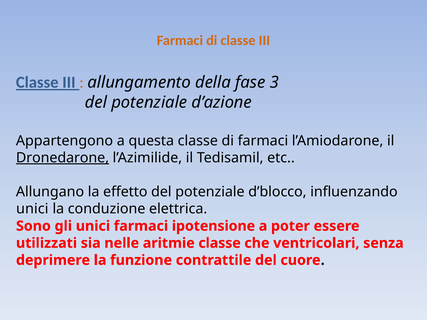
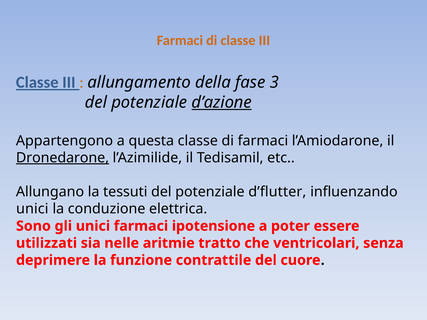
d’azione underline: none -> present (222, 103)
effetto: effetto -> tessuti (125, 192)
d’blocco: d’blocco -> d’flutter (277, 192)
aritmie classe: classe -> tratto (220, 243)
